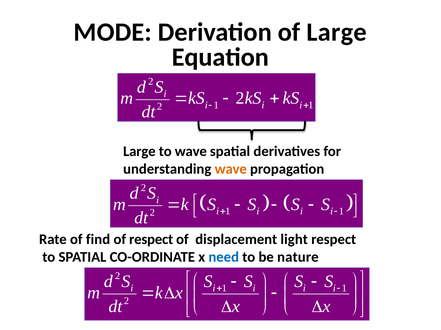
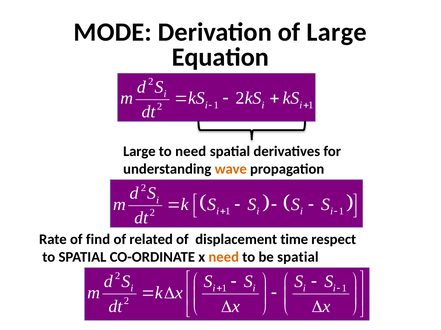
to wave: wave -> need (191, 152)
of respect: respect -> related (151, 240)
light: light -> time (294, 240)
need colour: blue -> orange (224, 257)
be nature: nature -> spatial (298, 257)
